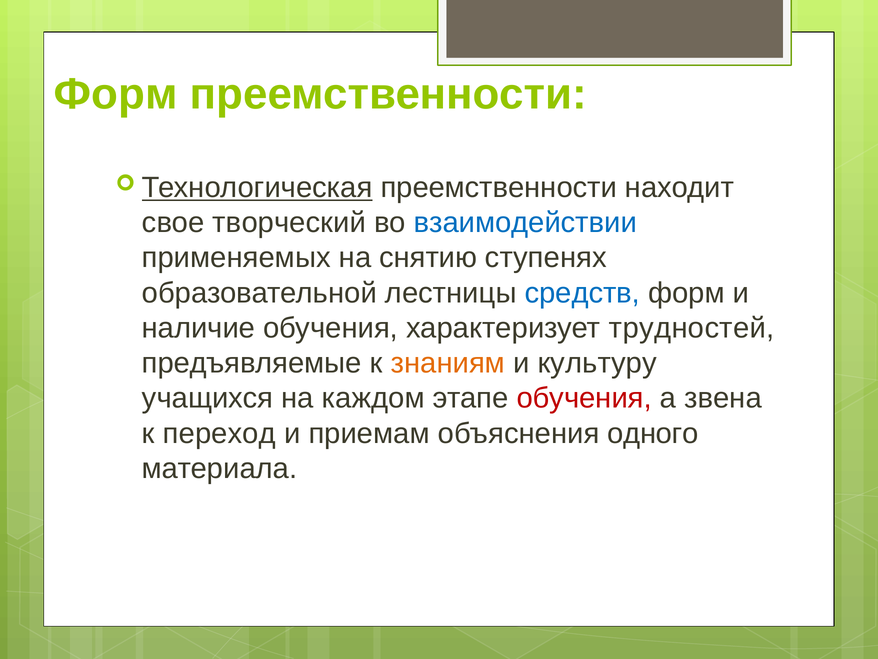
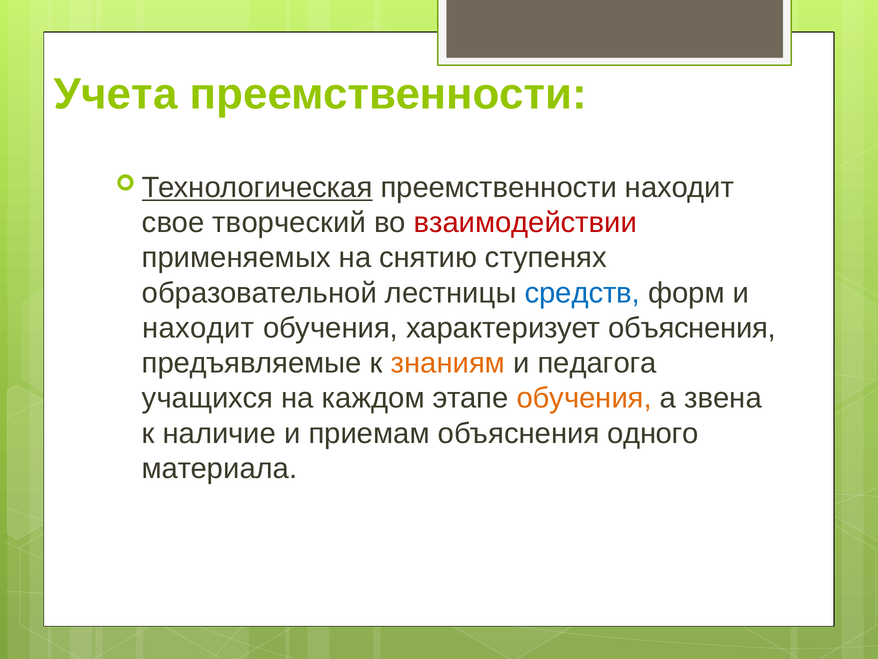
Форм: Форм -> Учета (116, 94)
взаимодействии colour: blue -> red (525, 222)
наличие: наличие -> находит (198, 328)
характеризует трудностей: трудностей -> объяснения (692, 328)
культуру: культуру -> педагога (597, 363)
обучения colour: red -> orange (584, 398)
переход: переход -> наличие (219, 433)
